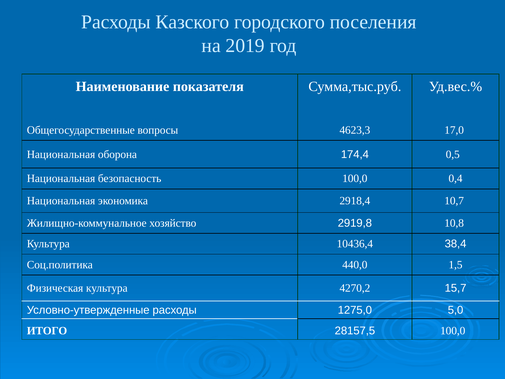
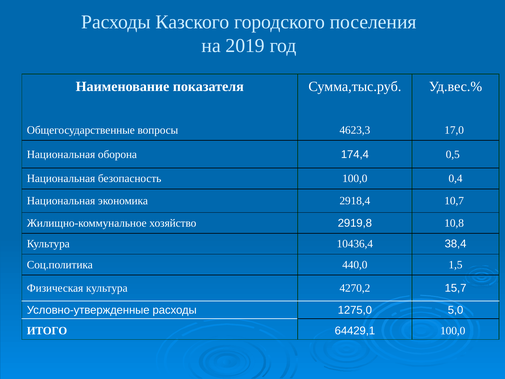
28157,5: 28157,5 -> 64429,1 (355, 331)
